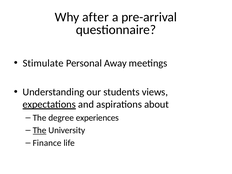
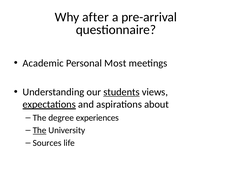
Stimulate: Stimulate -> Academic (43, 63)
Away: Away -> Most (115, 63)
students underline: none -> present (121, 92)
Finance: Finance -> Sources (47, 143)
